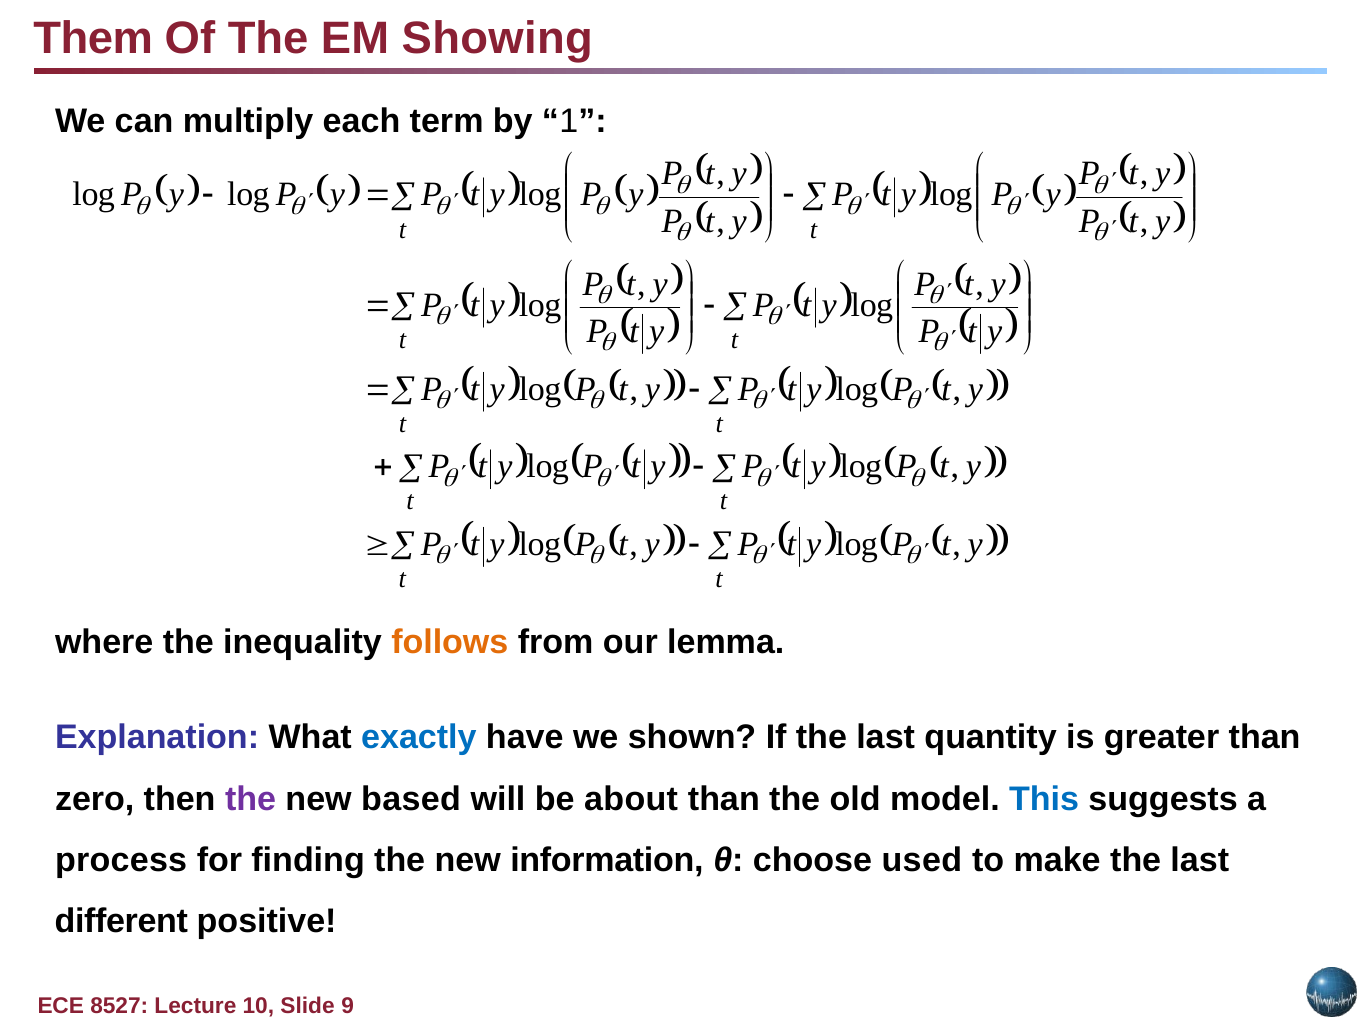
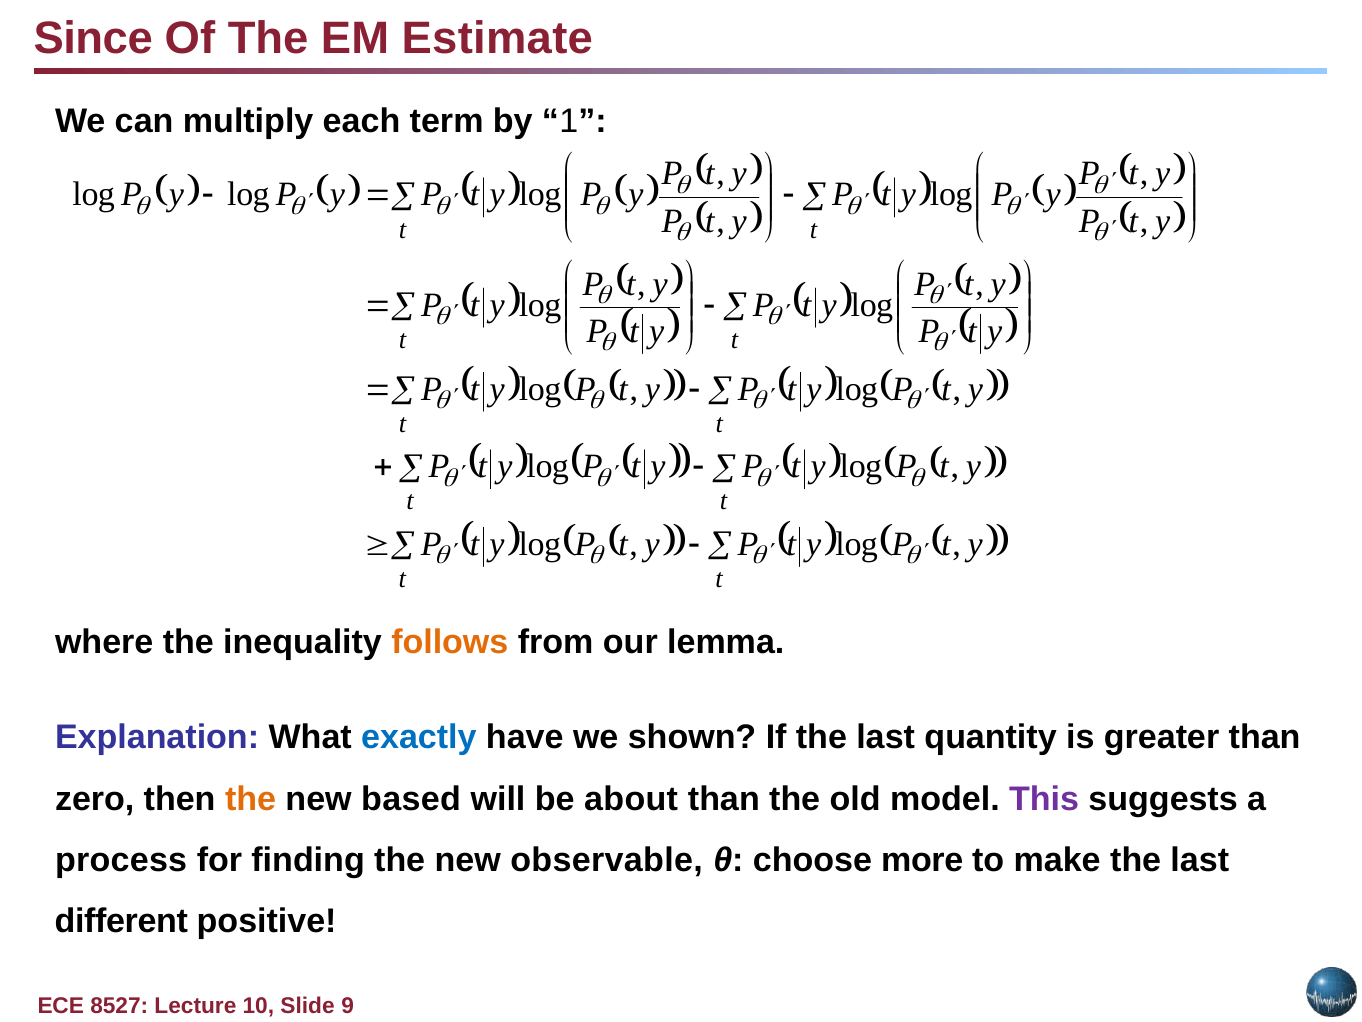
Them: Them -> Since (93, 39)
Showing: Showing -> Estimate (497, 39)
the colour: purple -> orange (251, 799)
This colour: blue -> purple (1044, 799)
information: information -> observable (607, 860)
used: used -> more (922, 860)
